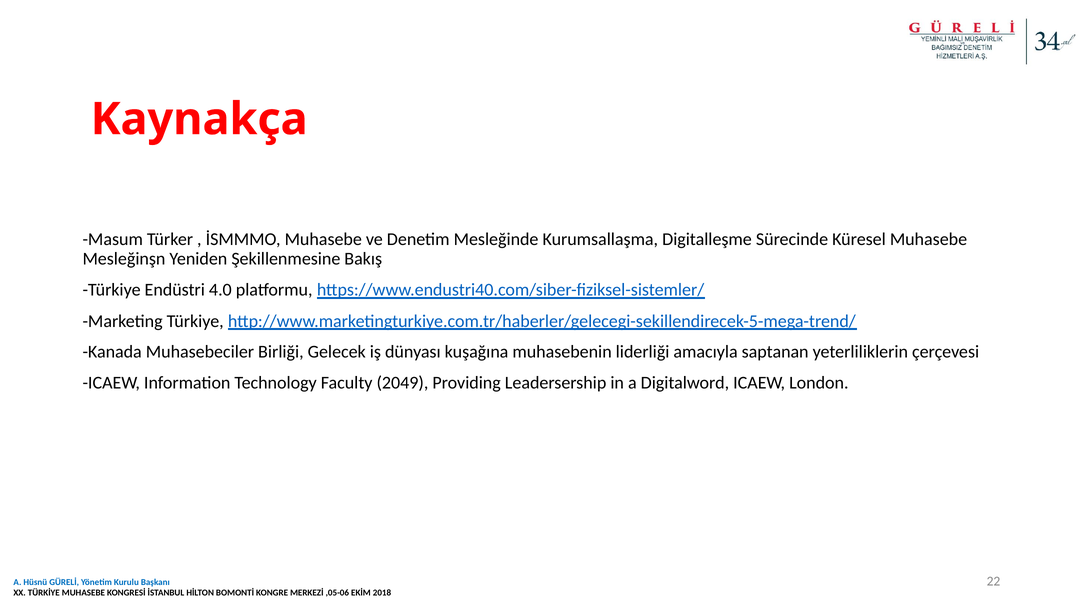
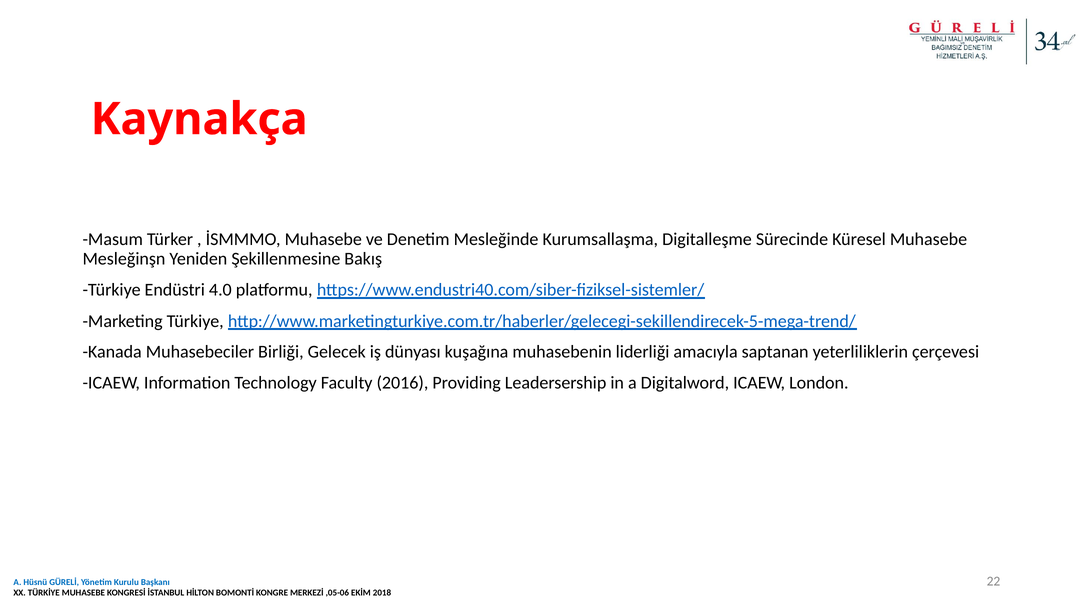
2049: 2049 -> 2016 (402, 383)
